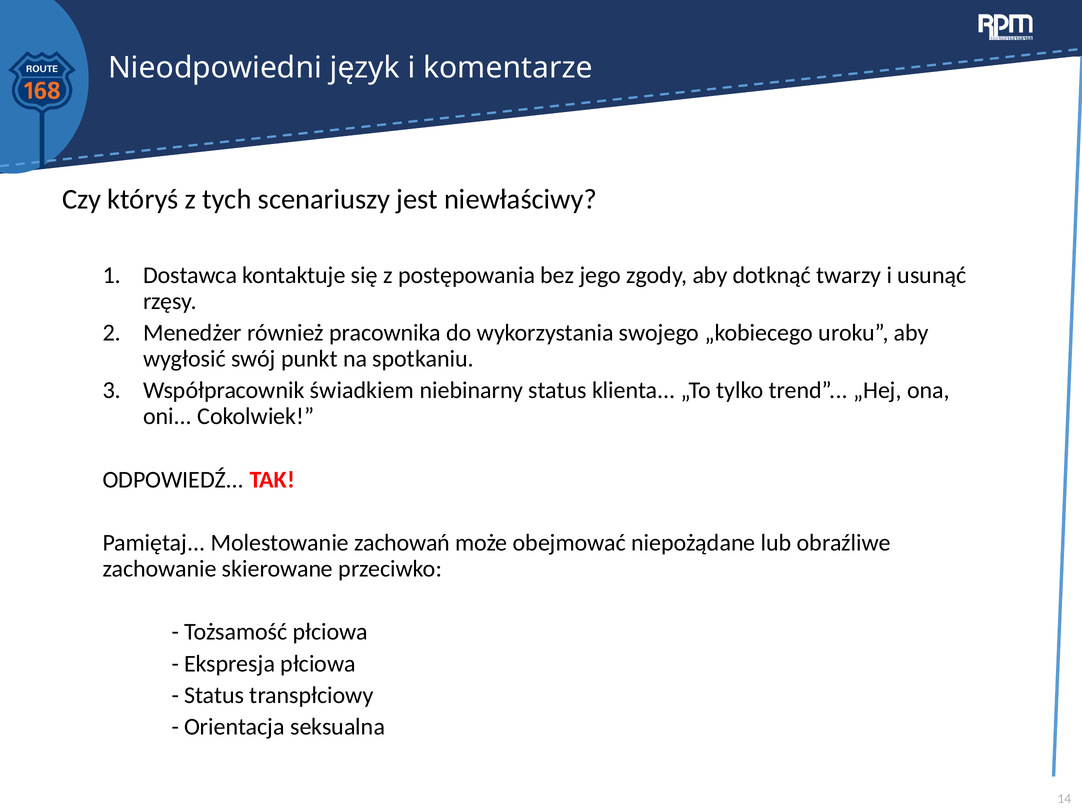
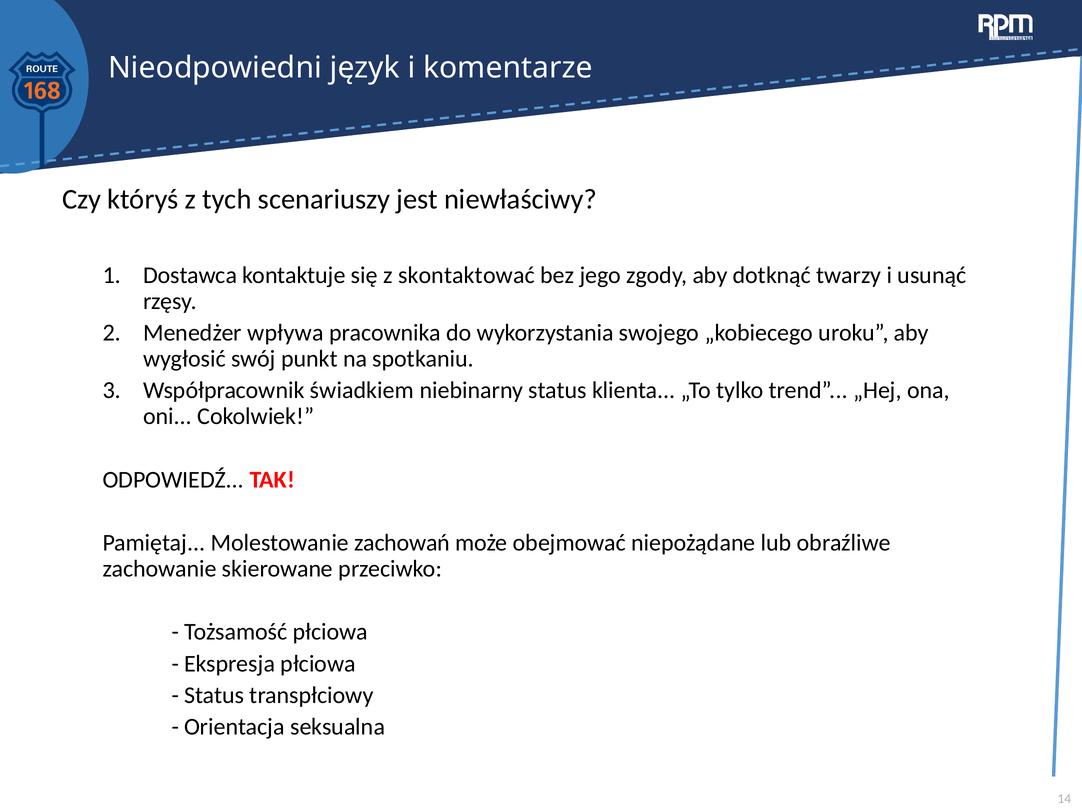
postępowania: postępowania -> skontaktować (466, 275)
również: również -> wpływa (285, 333)
